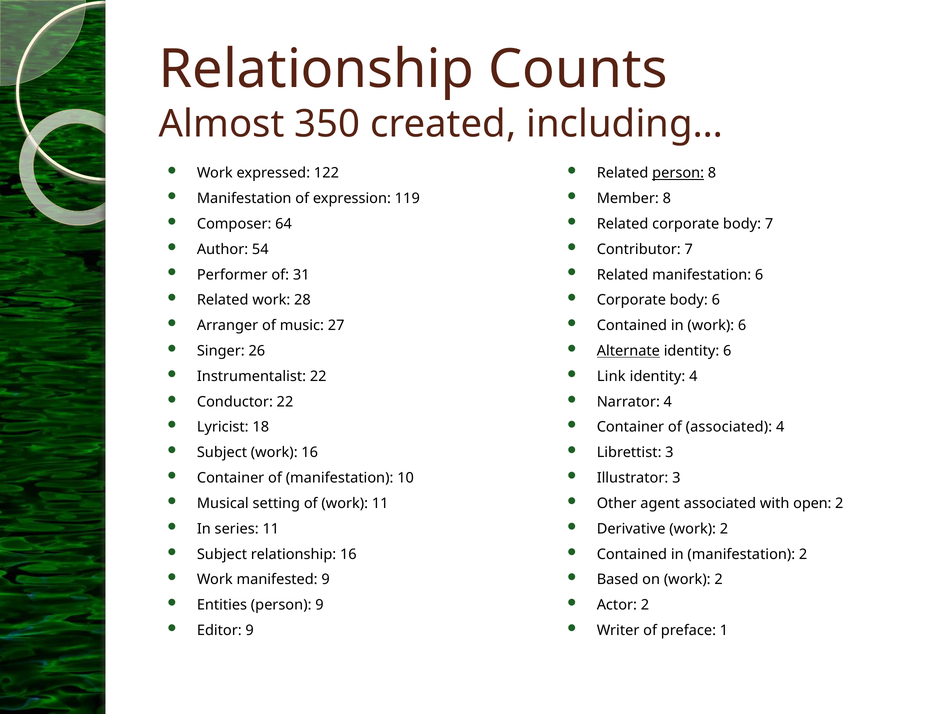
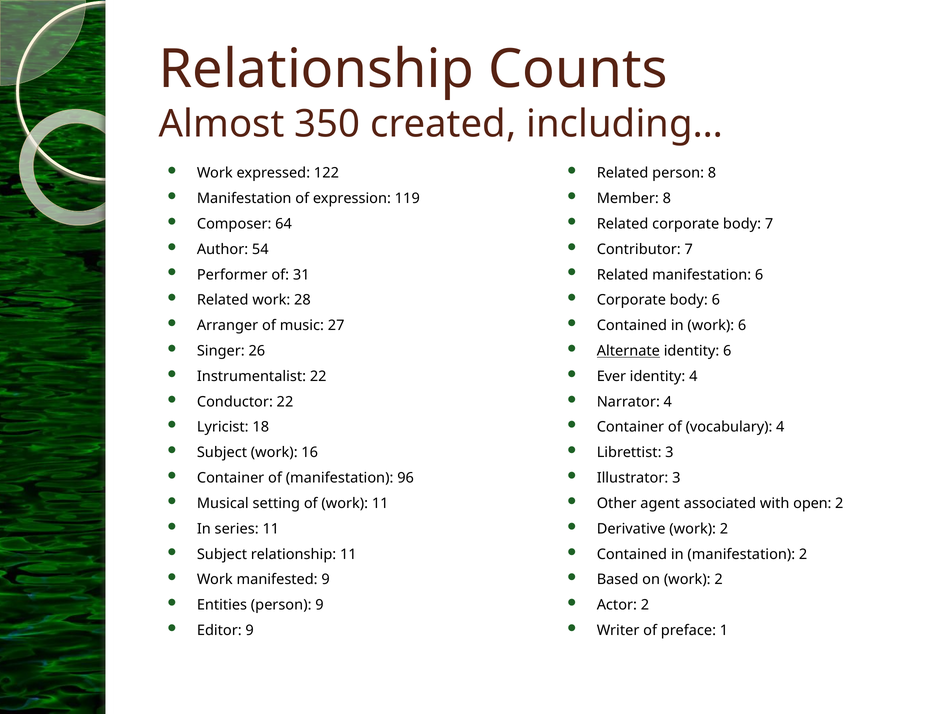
person underline: present -> none (678, 173)
Link: Link -> Ever (611, 376)
of associated: associated -> vocabulary (729, 427)
10: 10 -> 96 (406, 478)
relationship 16: 16 -> 11 (348, 554)
